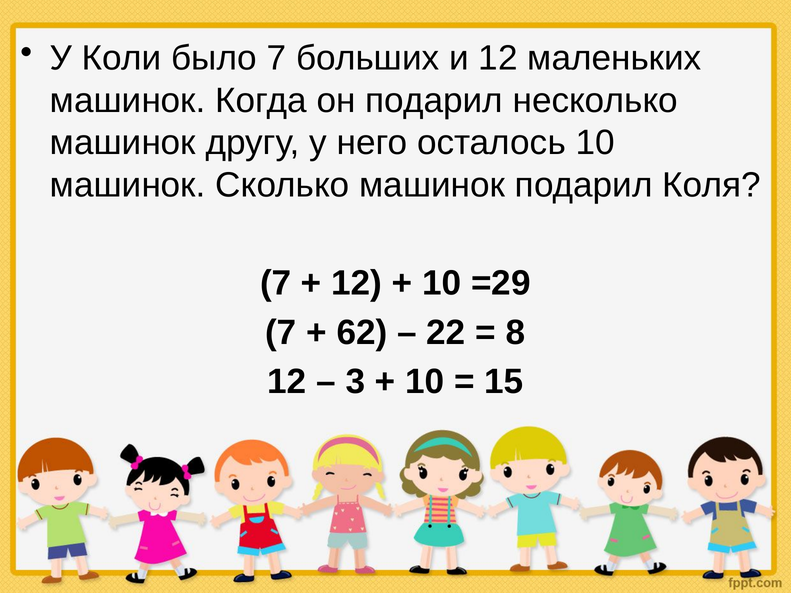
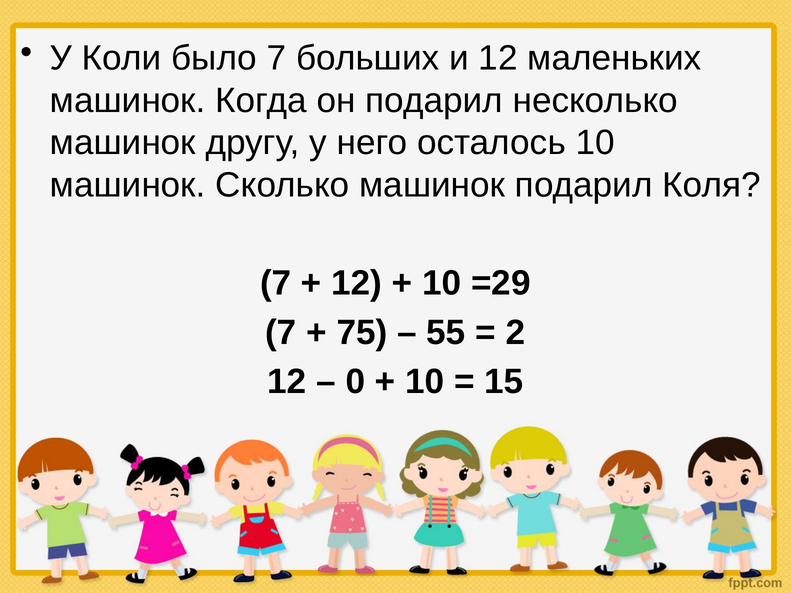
62: 62 -> 75 (362, 333)
22: 22 -> 55 (446, 333)
8: 8 -> 2 (515, 333)
3: 3 -> 0 (355, 382)
